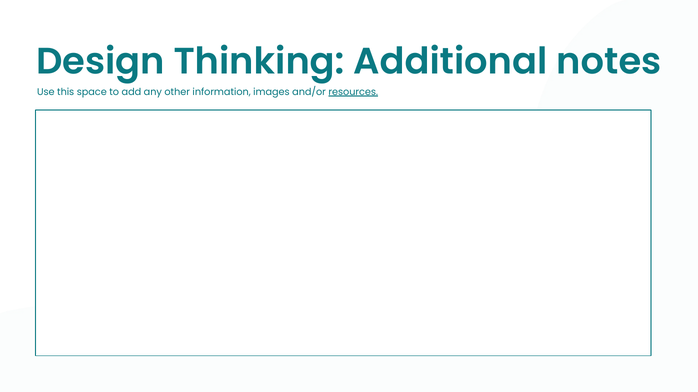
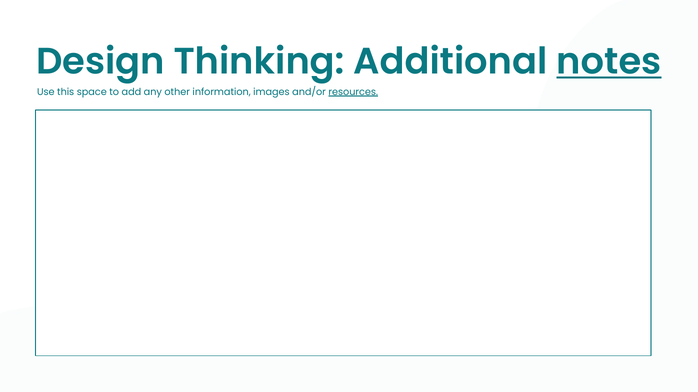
notes underline: none -> present (609, 62)
